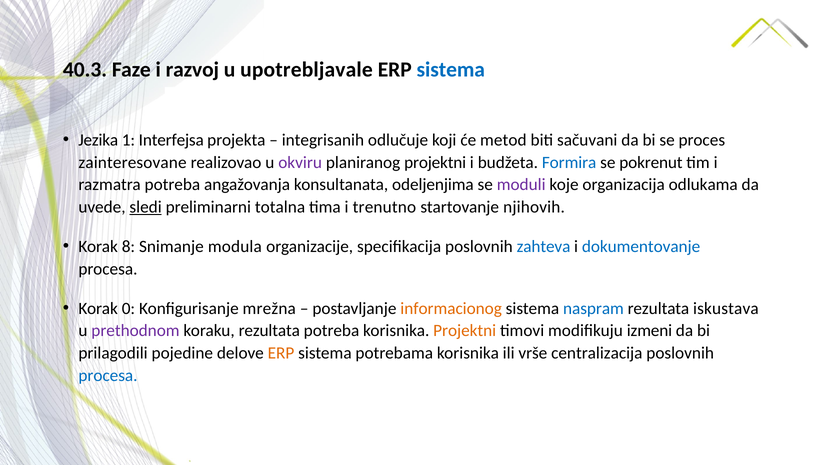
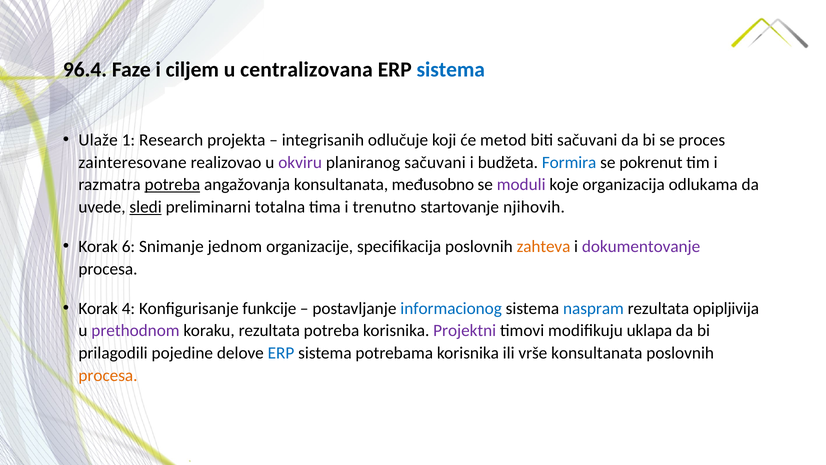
40.3: 40.3 -> 96.4 (85, 69)
razvoj: razvoj -> ciljem (192, 69)
upotrebljavale: upotrebljavale -> centralizovana (306, 69)
Jezika: Jezika -> Ulaže (98, 140)
Interfejsa: Interfejsa -> Research (171, 140)
planiranog projektni: projektni -> sačuvani (435, 162)
potreba underline: none -> present (172, 185)
odeljenjima: odeljenjima -> međusobno (433, 185)
8: 8 -> 6 (128, 246)
modula: modula -> jednom (235, 246)
zahteva colour: blue -> orange (544, 246)
dokumentovanje colour: blue -> purple (641, 246)
0: 0 -> 4 (128, 308)
mrežna: mrežna -> funkcije (269, 308)
informacionog colour: orange -> blue (451, 308)
iskustava: iskustava -> opipljivija (726, 308)
Projektni colour: orange -> purple (465, 330)
izmeni: izmeni -> uklapa (649, 330)
ERP colour: orange -> blue (281, 353)
vrše centralizacija: centralizacija -> konsultanata (597, 353)
procesa colour: blue -> orange (108, 375)
